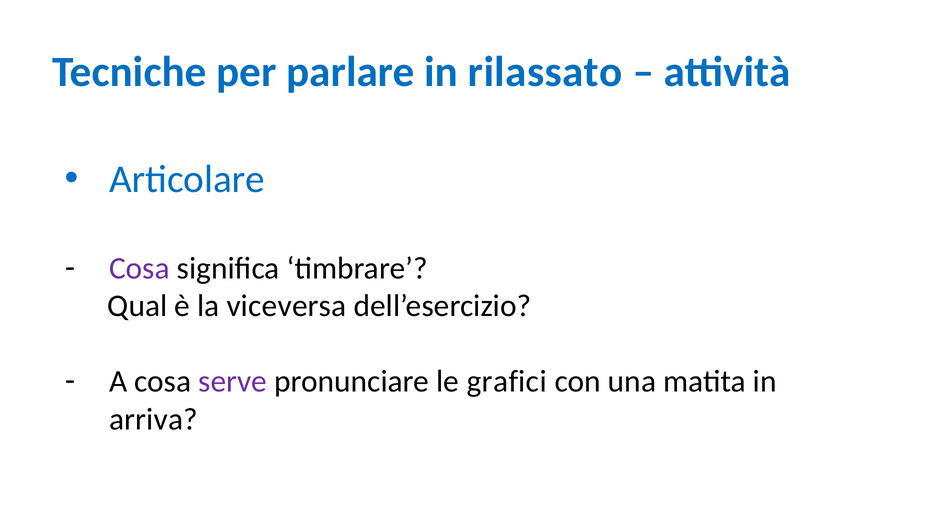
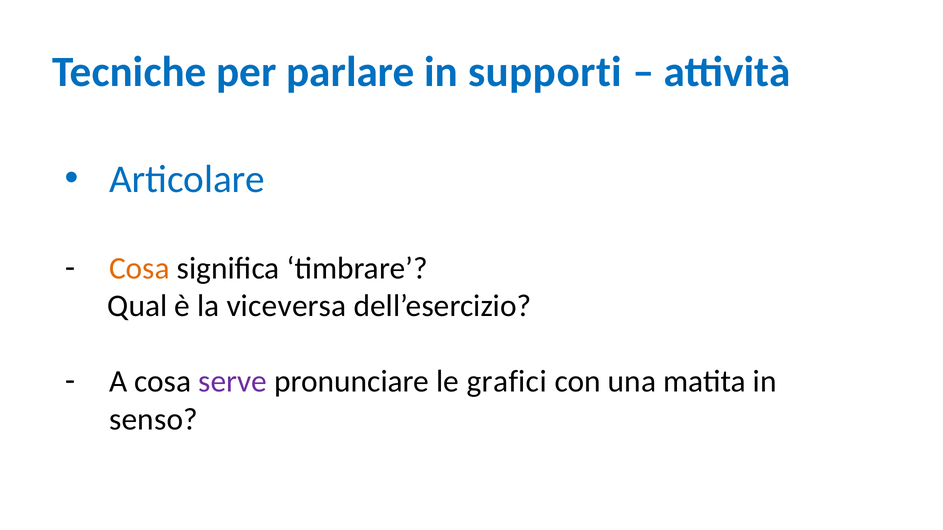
rilassato: rilassato -> supporti (545, 72)
Cosa colour: purple -> orange (139, 269)
arriva: arriva -> senso (153, 420)
